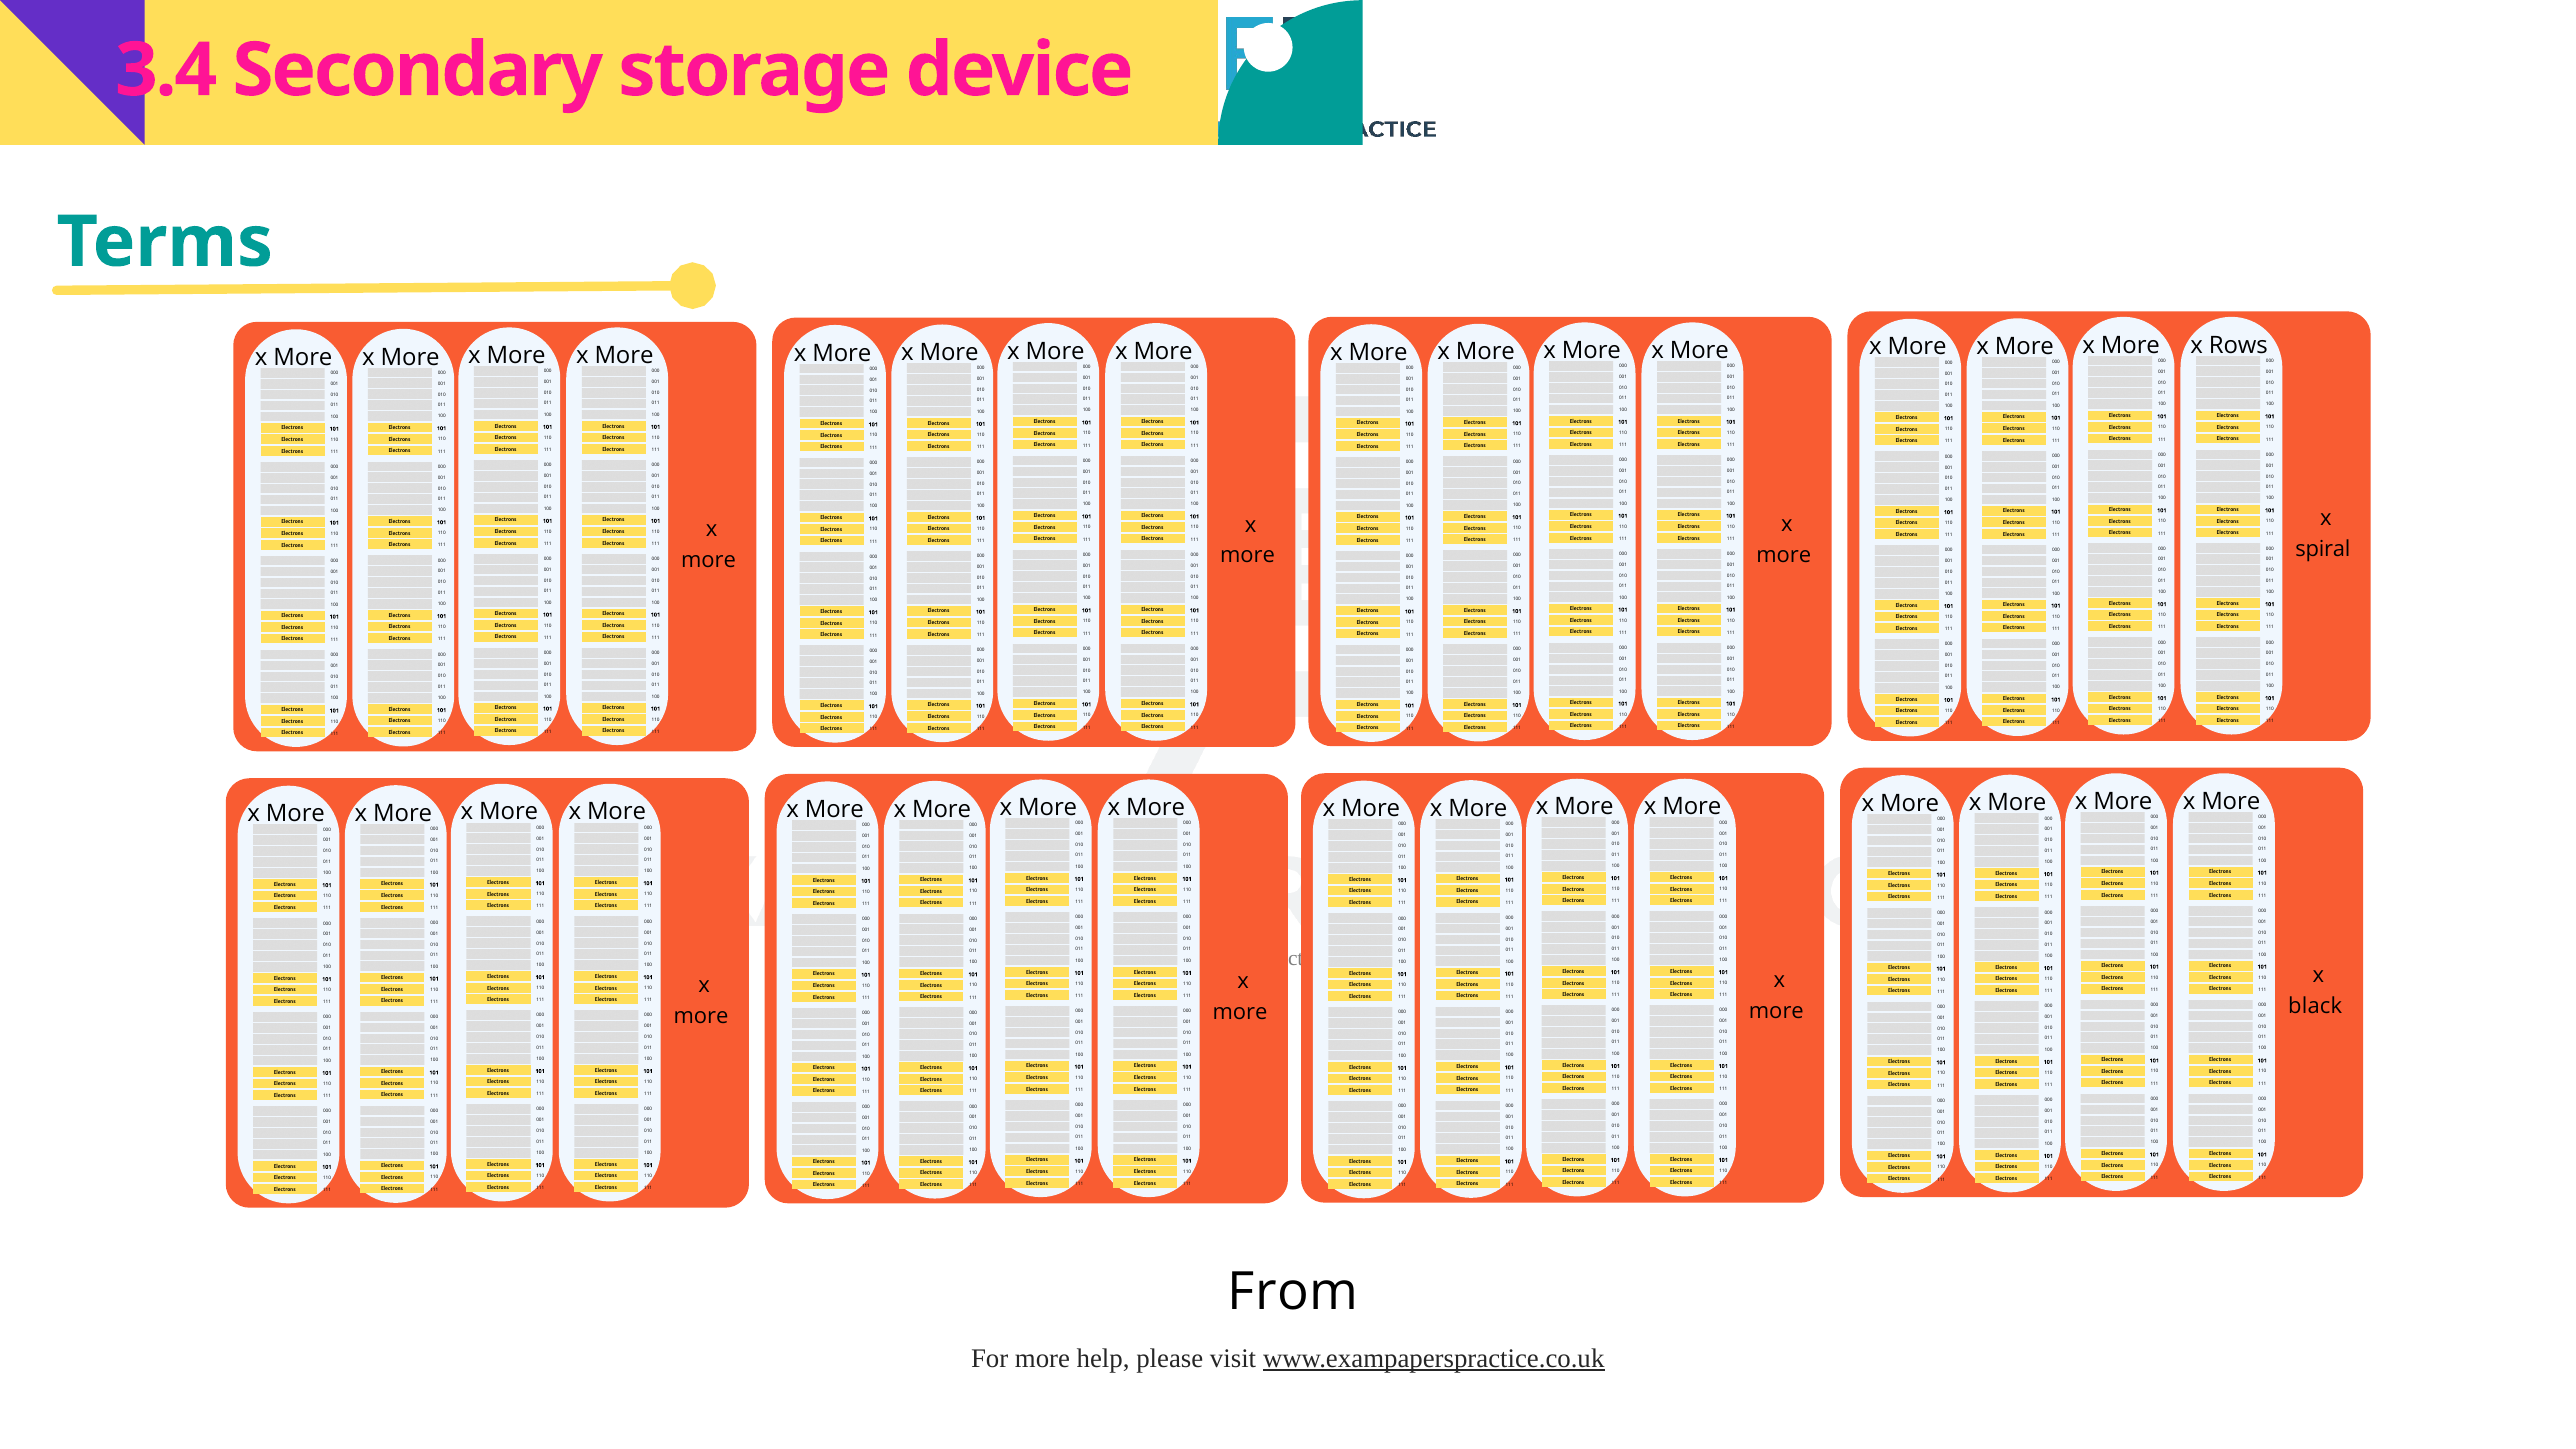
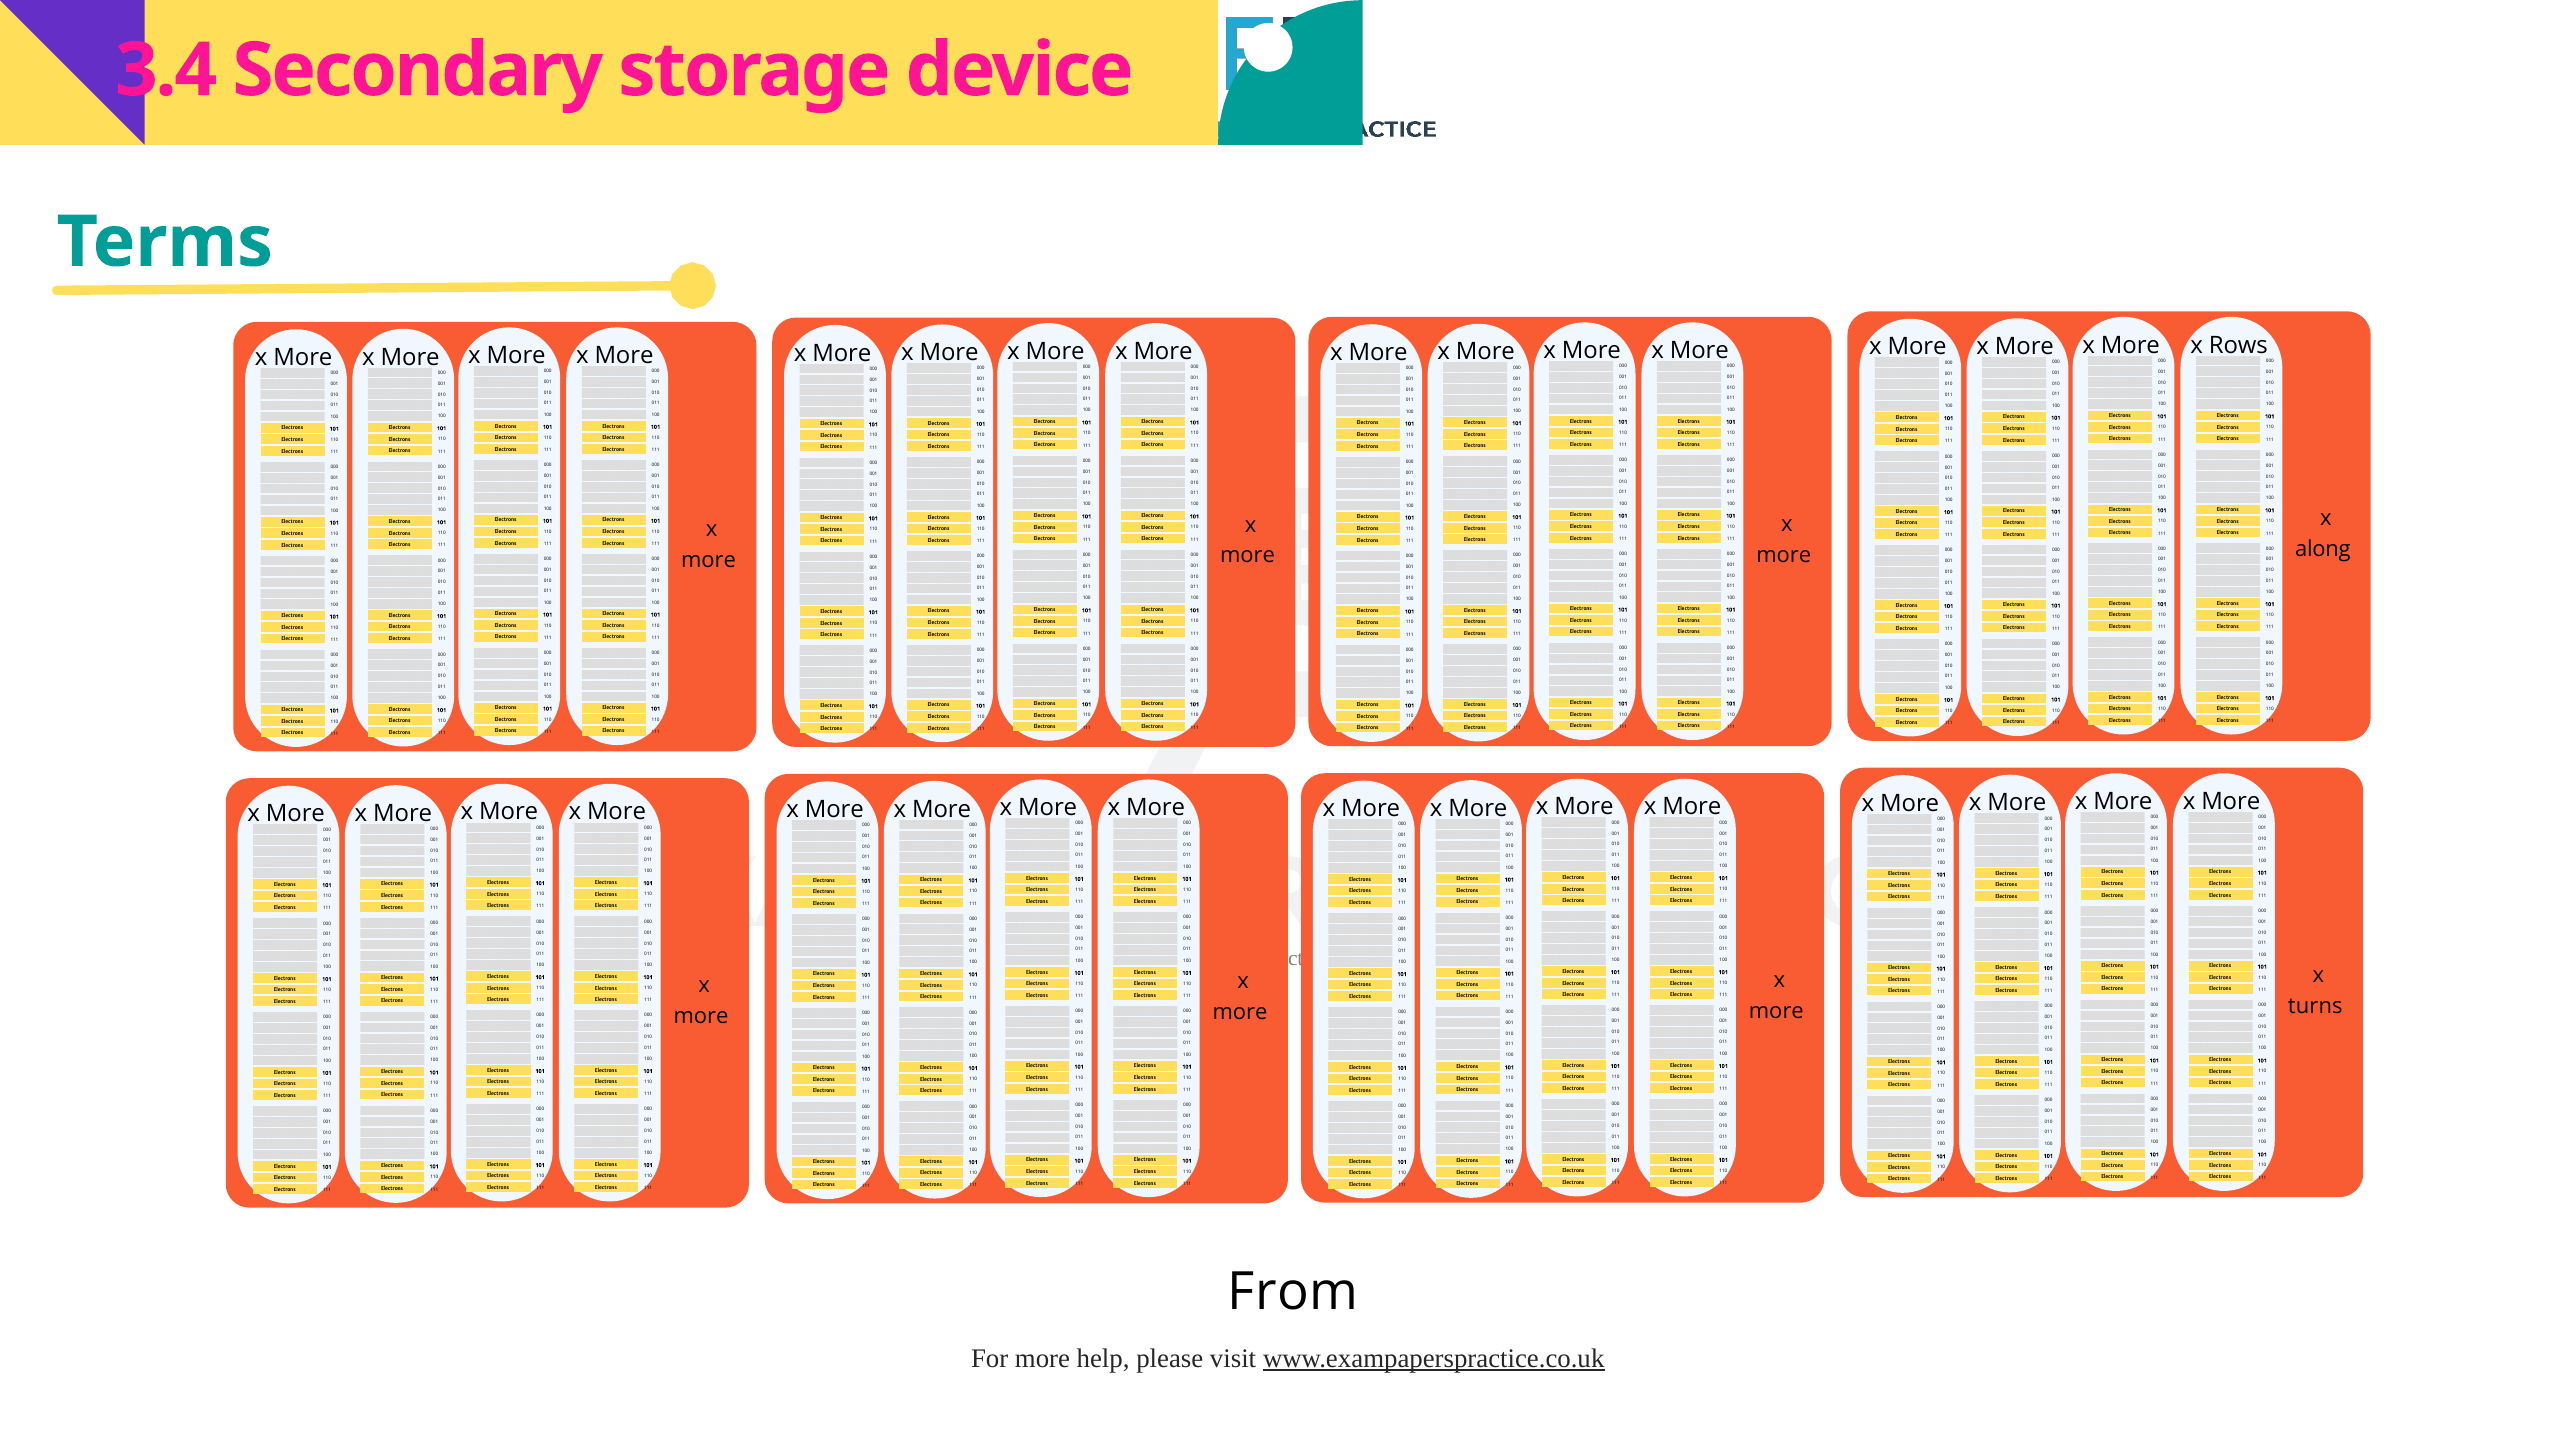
spiral: spiral -> along (2323, 549)
black: black -> turns (2315, 1006)
